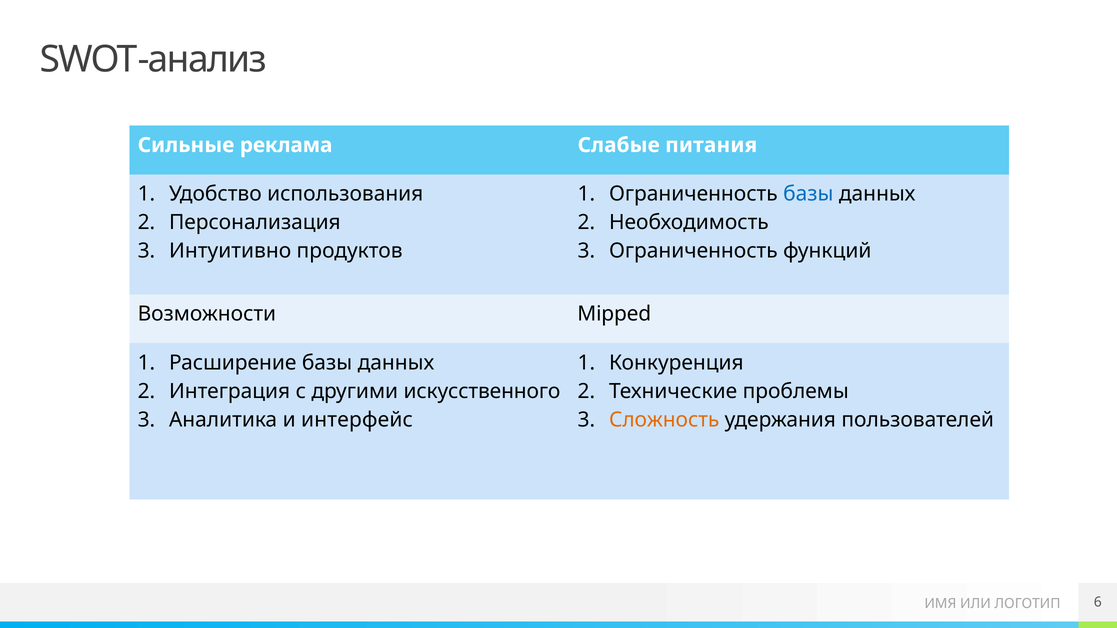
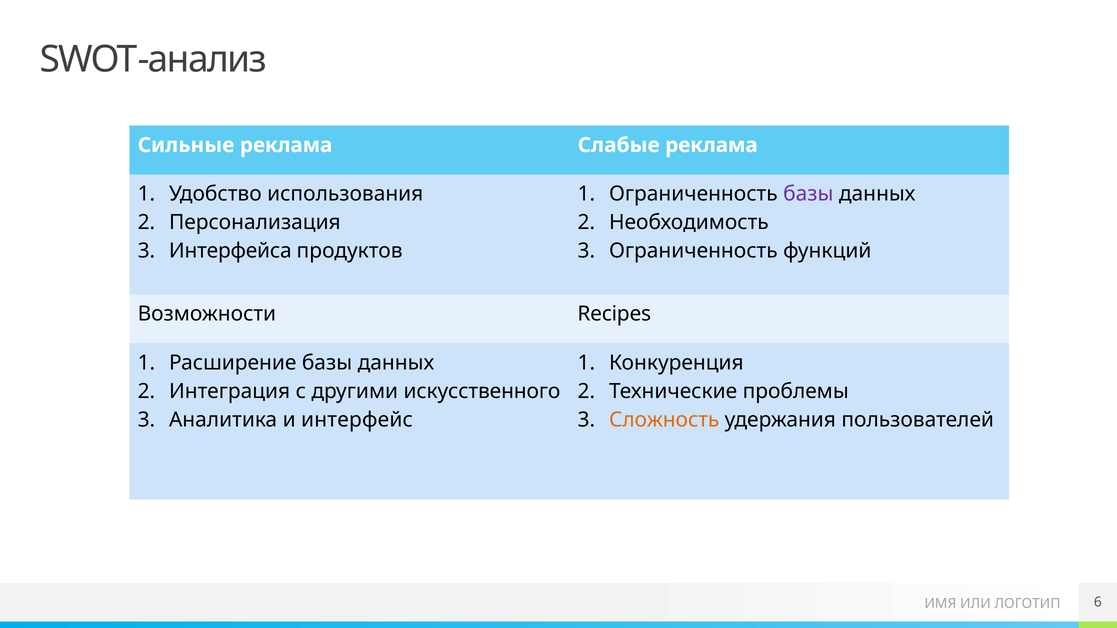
Слабые питания: питания -> реклама (711, 145)
базы colour: blue -> purple (808, 194)
Интуитивно: Интуитивно -> Интерфейса (230, 251)
Mipped: Mipped -> Recipes (614, 314)
